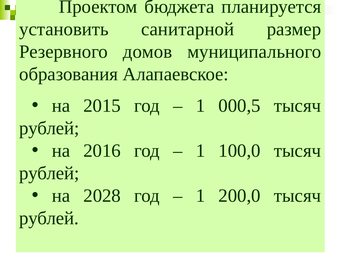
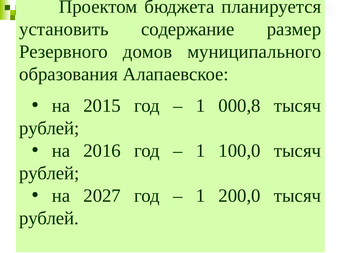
санитарной: санитарной -> содержание (188, 29)
000,5: 000,5 -> 000,8 (240, 106)
2028: 2028 -> 2027 (102, 196)
